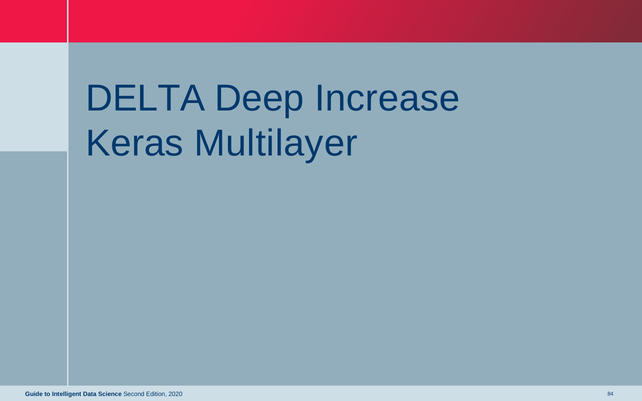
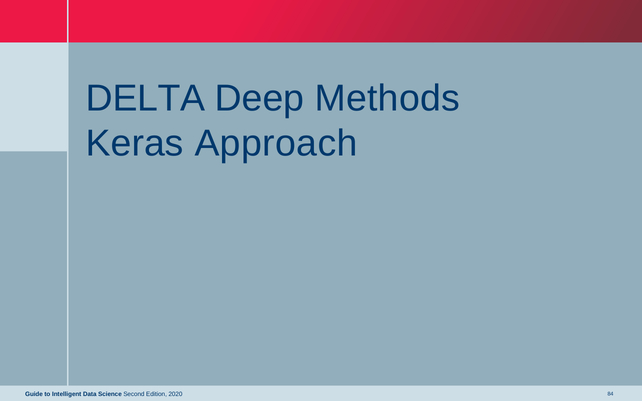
Increase: Increase -> Methods (387, 98)
Multilayer: Multilayer -> Approach (276, 143)
